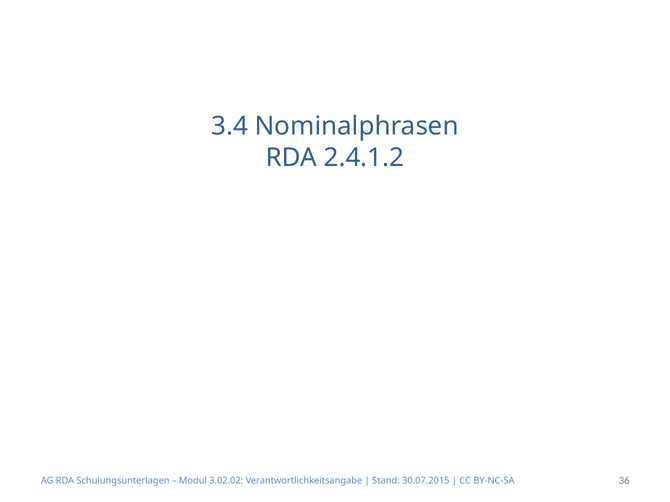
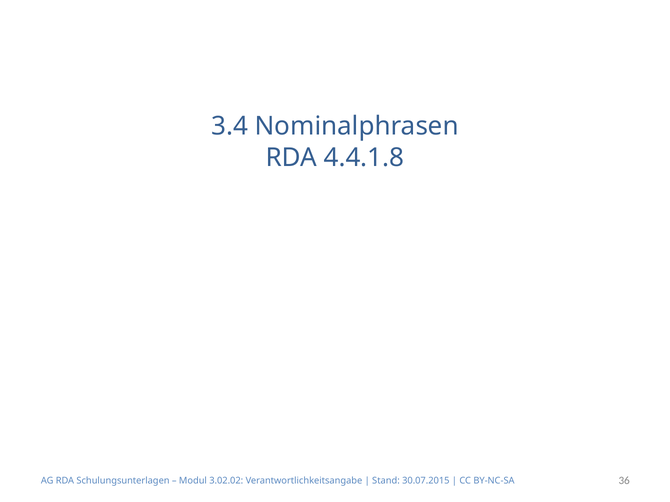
2.4.1.2: 2.4.1.2 -> 4.4.1.8 (364, 158)
